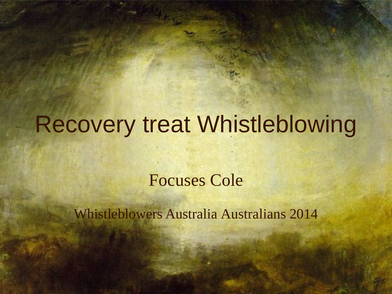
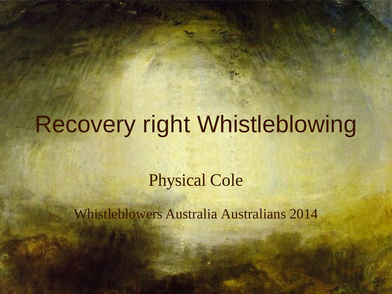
treat: treat -> right (166, 125)
Focuses: Focuses -> Physical (177, 180)
